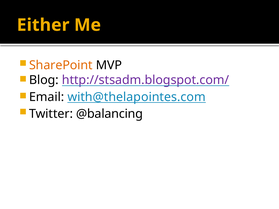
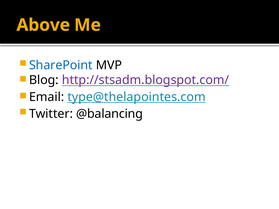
Either: Either -> Above (43, 25)
SharePoint colour: orange -> blue (61, 65)
with@thelapointes.com: with@thelapointes.com -> type@thelapointes.com (137, 97)
